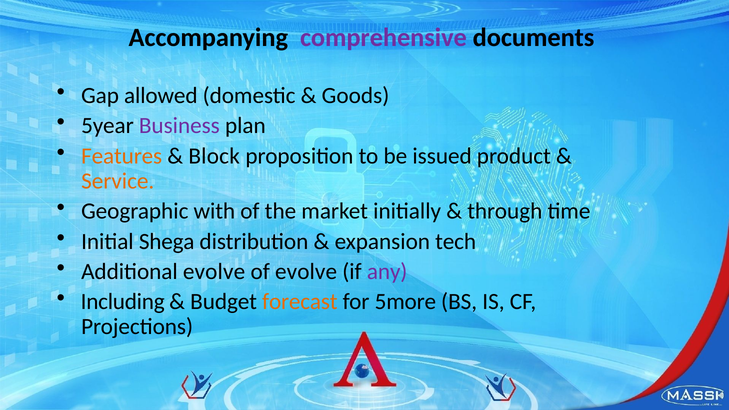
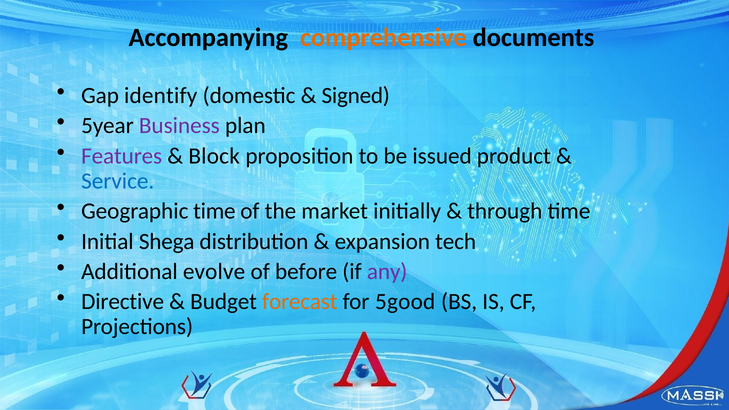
comprehensive colour: purple -> orange (383, 37)
allowed: allowed -> identify (161, 96)
Goods: Goods -> Signed (356, 96)
Features colour: orange -> purple (122, 156)
Service colour: orange -> blue (118, 181)
Geographic with: with -> time (214, 211)
of evolve: evolve -> before (306, 272)
Including: Including -> Directive (123, 302)
5more: 5more -> 5good (405, 302)
